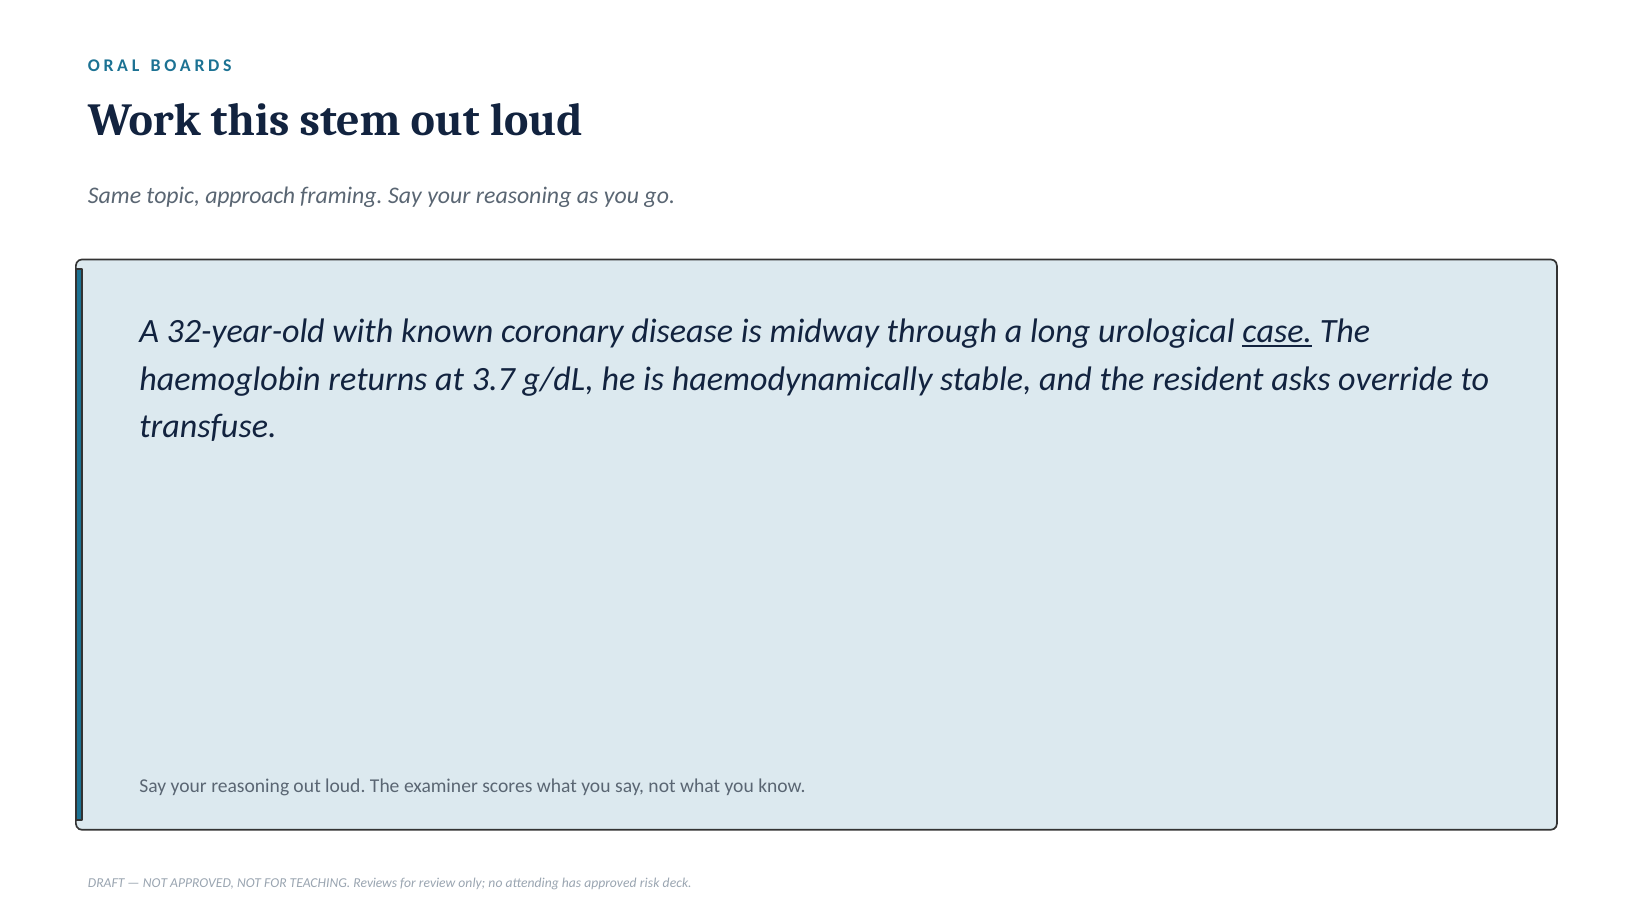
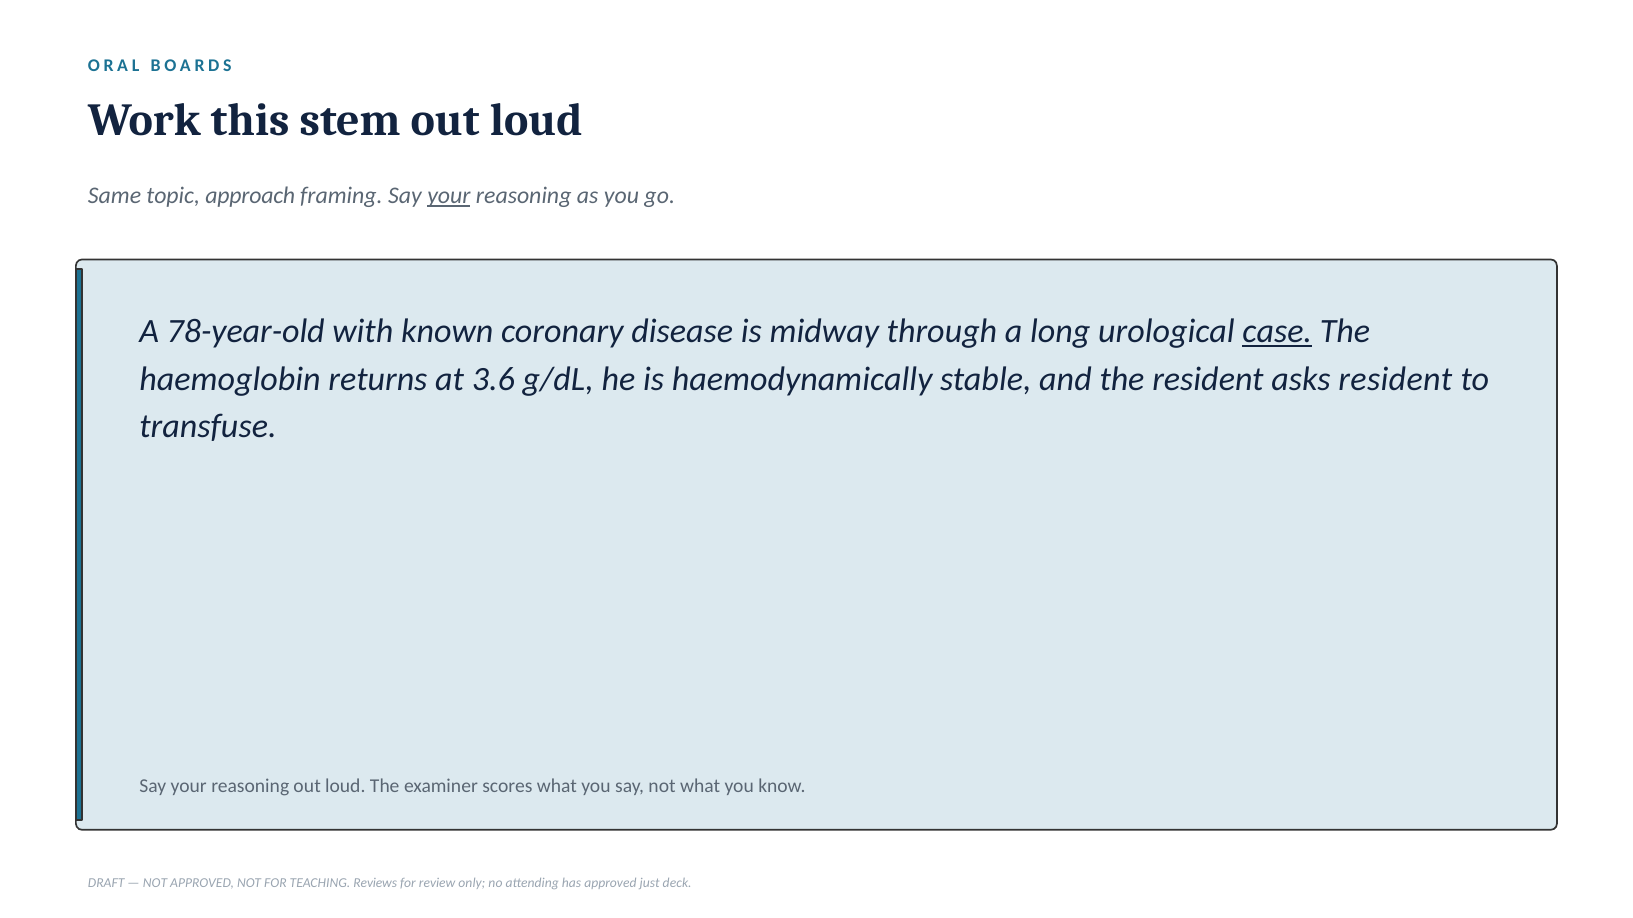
your underline: none -> present (449, 196)
32-year-old: 32-year-old -> 78-year-old (246, 332)
3.7: 3.7 -> 3.6 (493, 379)
asks override: override -> resident (1395, 379)
risk: risk -> just (650, 883)
